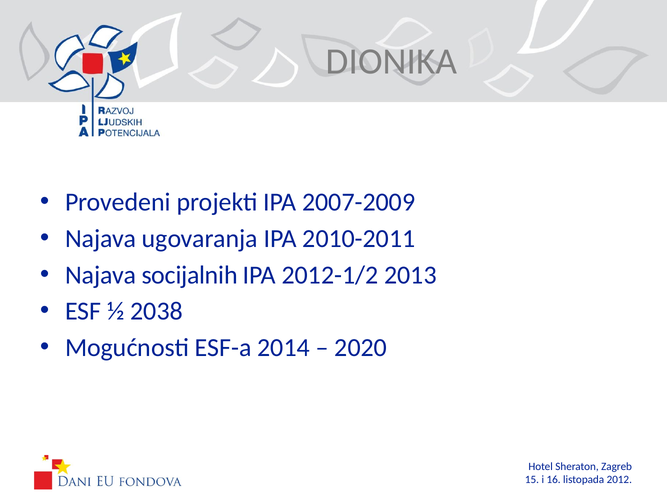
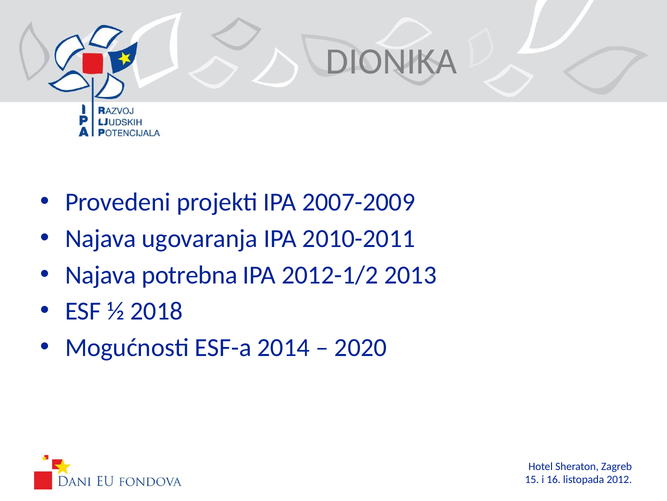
socijalnih: socijalnih -> potrebna (190, 275)
2038: 2038 -> 2018 (157, 311)
